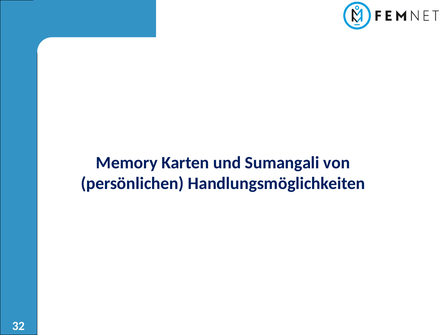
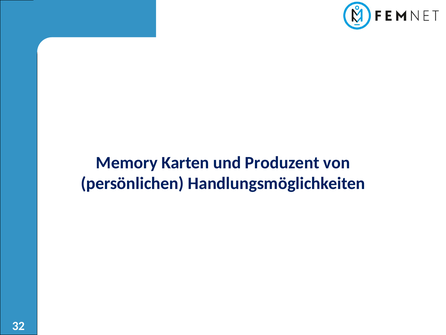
Sumangali: Sumangali -> Produzent (282, 162)
